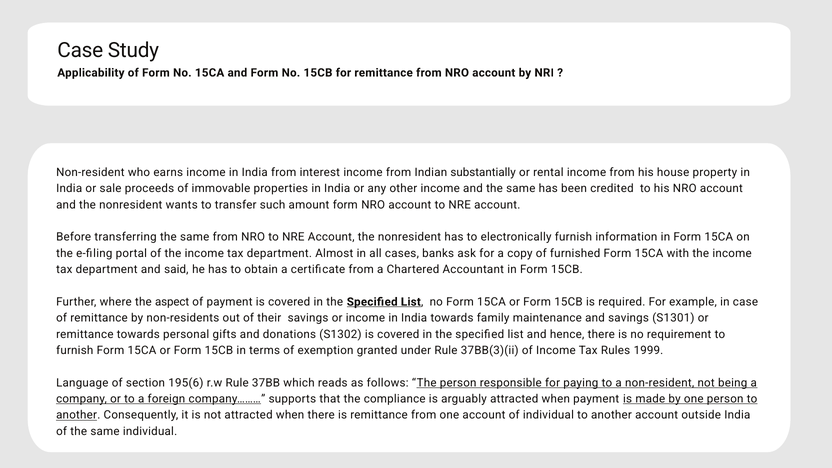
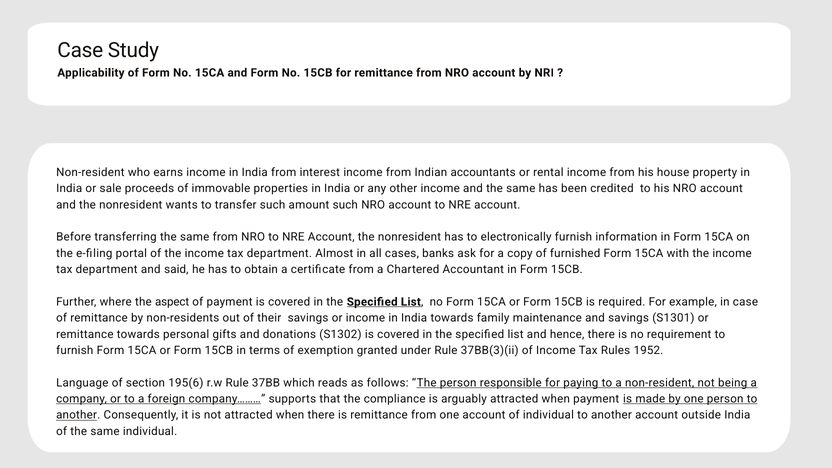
substantially: substantially -> accountants (483, 172)
amount form: form -> such (345, 205)
1999: 1999 -> 1952 (648, 350)
